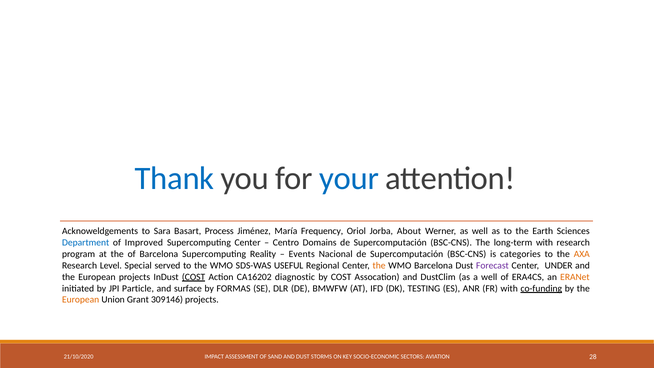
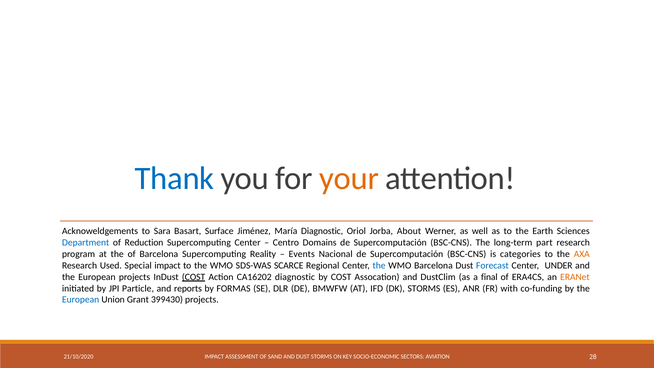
your colour: blue -> orange (349, 178)
Process: Process -> Surface (219, 231)
María Frequency: Frequency -> Diagnostic (322, 231)
Improved: Improved -> Reduction (144, 242)
long-term with: with -> part (544, 242)
Level: Level -> Used (111, 265)
Special served: served -> impact (168, 265)
USEFUL: USEFUL -> SCARCE (289, 265)
the colour: orange -> blue (379, 265)
Forecast colour: purple -> blue (492, 265)
a well: well -> final (489, 277)
surface: surface -> reports (188, 288)
DK TESTING: TESTING -> STORMS (424, 288)
co-funding underline: present -> none (541, 288)
European colour: orange -> blue (81, 300)
309146: 309146 -> 399430 (167, 300)
